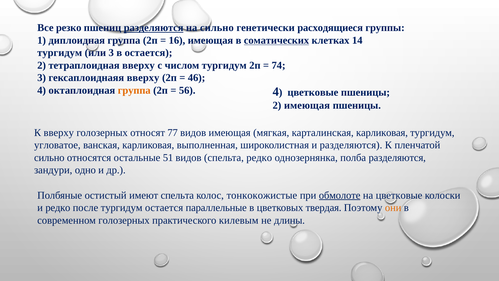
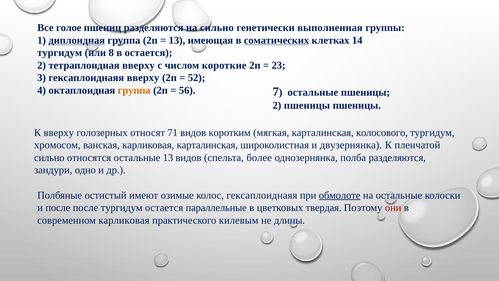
резко: резко -> голое (69, 28)
разделяются underline: present -> none (154, 28)
расходящиеся: расходящиеся -> выполненная (330, 28)
диплоидная underline: none -> present (77, 40)
16: 16 -> 13 (177, 40)
или 3: 3 -> 8 (111, 53)
числом тургидум: тургидум -> короткие (224, 65)
74: 74 -> 23 (279, 65)
46: 46 -> 52 (197, 78)
56 4: 4 -> 7 (276, 92)
цветковые: цветковые -> остальные (313, 92)
2 имеющая: имеющая -> пшеницы (307, 105)
77: 77 -> 71 (173, 133)
видов имеющая: имеющая -> коротким (230, 133)
карталинская карликовая: карликовая -> колосового (382, 133)
угловатое: угловатое -> хромосом (57, 145)
карликовая выполненная: выполненная -> карталинская (207, 145)
и разделяются: разделяются -> двузернянка (351, 145)
остальные 51: 51 -> 13 (168, 158)
спельта редко: редко -> более (259, 158)
имеют спельта: спельта -> озимые (177, 195)
колос тонкокожистые: тонкокожистые -> гексаплоиднаяя (262, 195)
на цветковые: цветковые -> остальные (399, 195)
и редко: редко -> после (58, 208)
они colour: orange -> red (393, 208)
современном голозерных: голозерных -> карликовая (124, 220)
